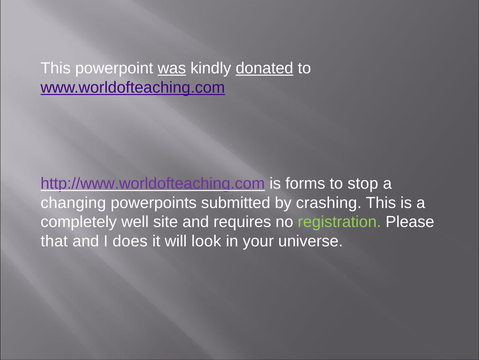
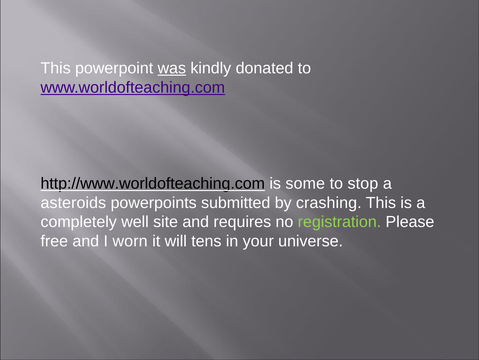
donated underline: present -> none (265, 68)
http://www.worldofteaching.com colour: purple -> black (153, 183)
forms: forms -> some (305, 183)
changing: changing -> asteroids (73, 202)
that: that -> free (54, 241)
does: does -> worn (130, 241)
look: look -> tens (206, 241)
